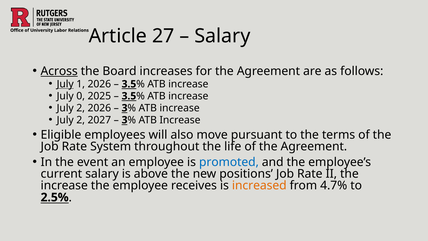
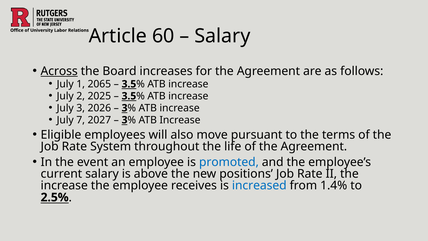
27: 27 -> 60 (163, 36)
July underline: present -> none (65, 84)
1 2026: 2026 -> 2065 (99, 84)
0: 0 -> 2 (81, 96)
2: 2 -> 3 (81, 108)
2: 2 -> 7 (81, 120)
increased colour: orange -> blue (259, 185)
4.7%: 4.7% -> 1.4% (334, 185)
